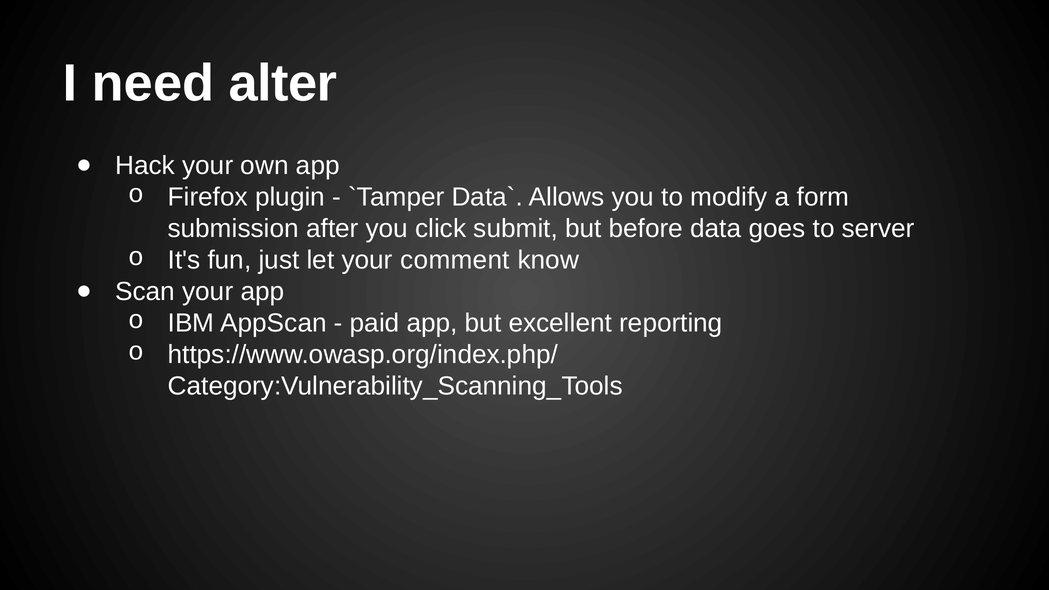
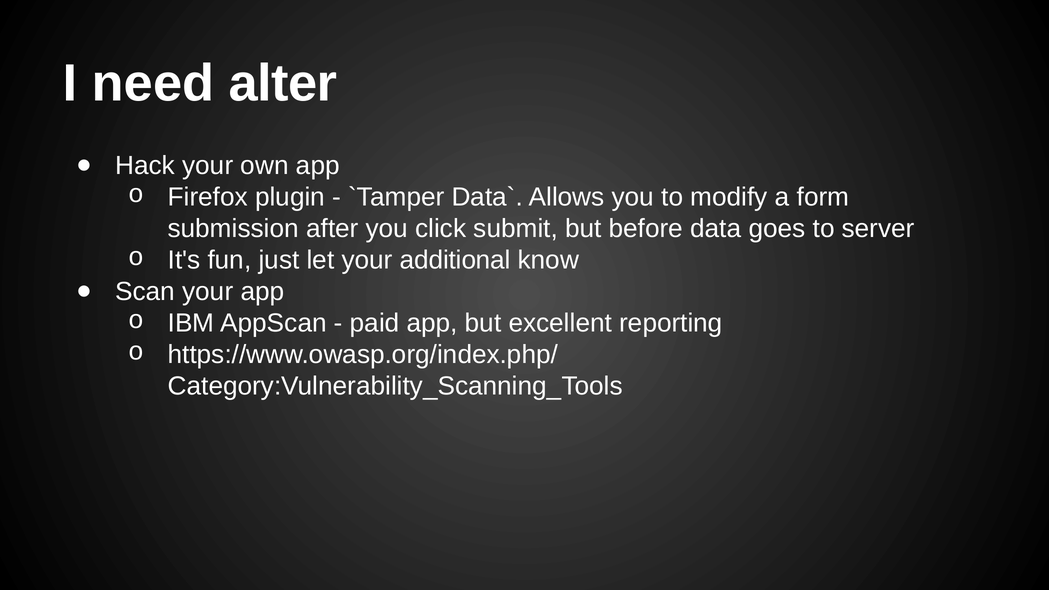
comment: comment -> additional (455, 260)
